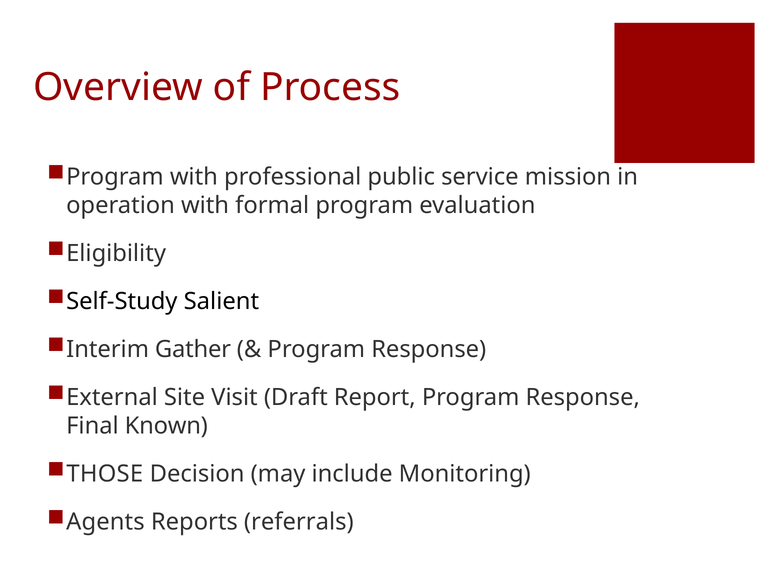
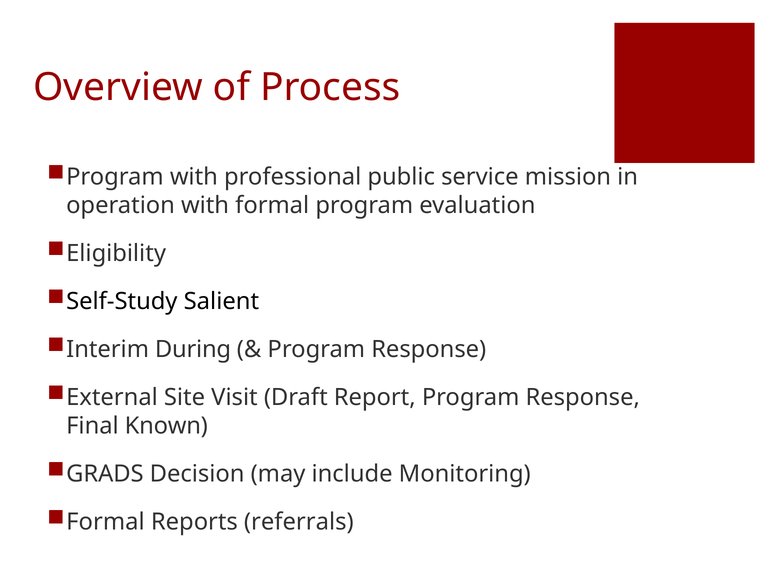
Gather: Gather -> During (193, 350)
THOSE: THOSE -> GRADS (105, 474)
Agents: Agents -> Formal (105, 522)
